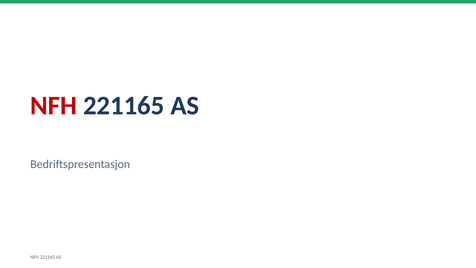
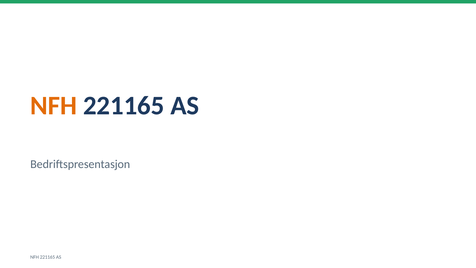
NFH colour: red -> orange (54, 106)
